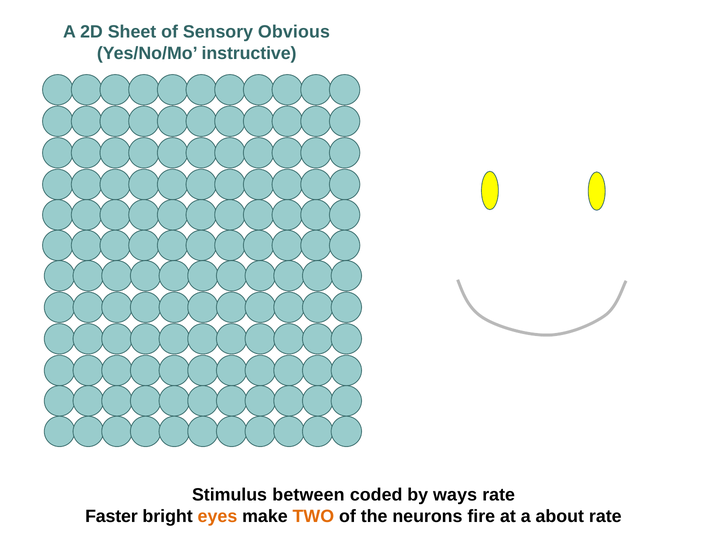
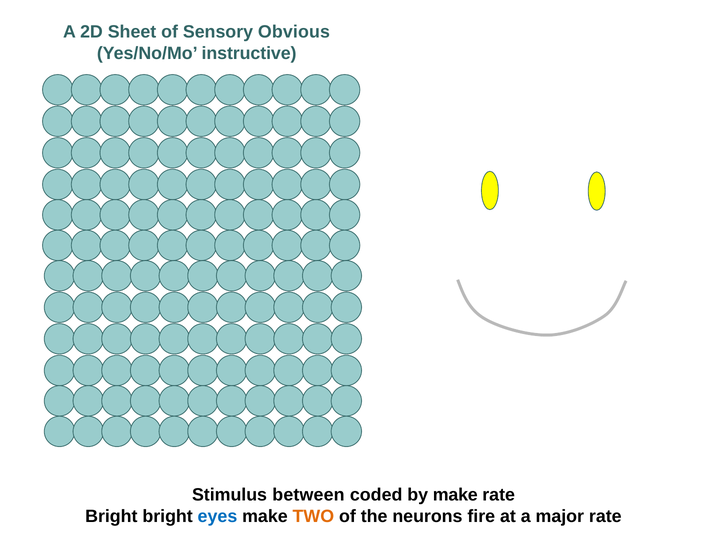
by ways: ways -> make (455, 495)
Faster: Faster -> Bright (111, 516)
eyes colour: orange -> blue (217, 516)
about: about -> major (560, 516)
